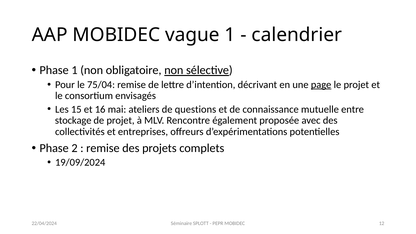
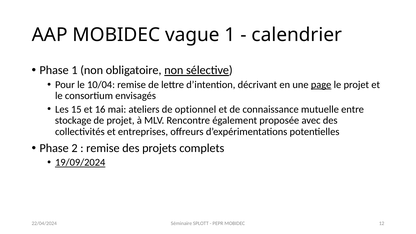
75/04: 75/04 -> 10/04 (101, 85)
questions: questions -> optionnel (195, 109)
19/09/2024 underline: none -> present (80, 163)
